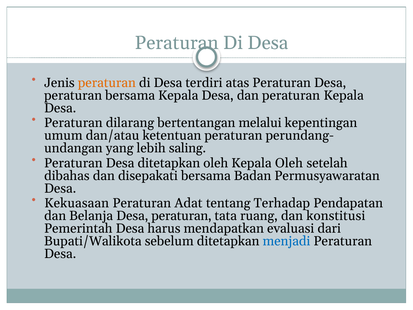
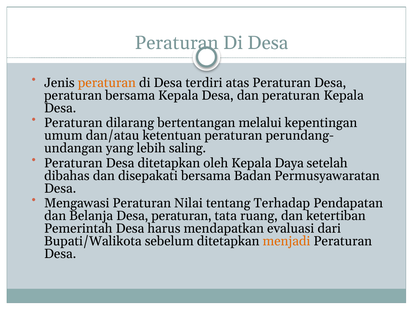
Kepala Oleh: Oleh -> Daya (289, 163)
Kekuasaan: Kekuasaan -> Mengawasi (77, 203)
Adat: Adat -> Nilai (188, 203)
konstitusi: konstitusi -> ketertiban (336, 216)
menjadi colour: blue -> orange (286, 241)
